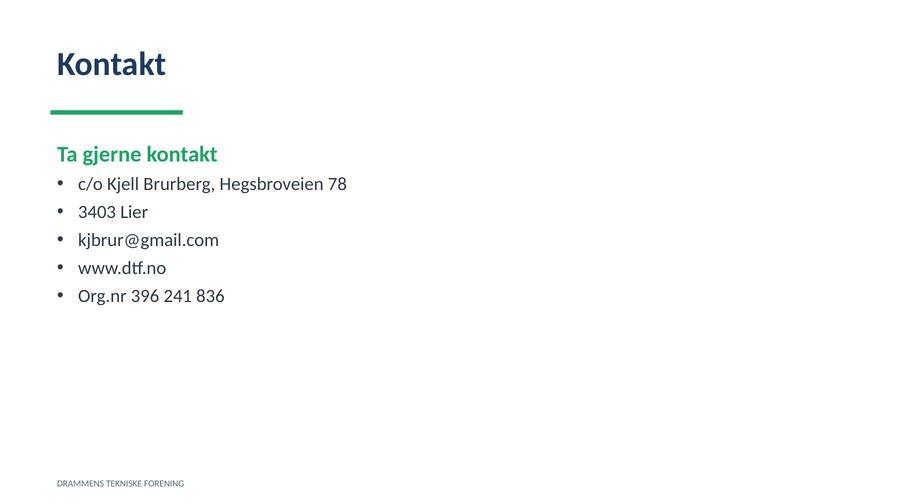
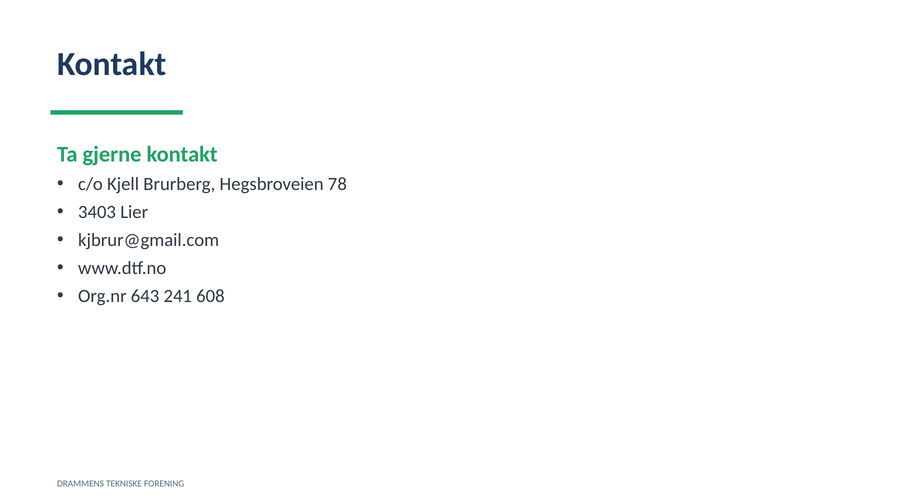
396: 396 -> 643 (145, 297)
836: 836 -> 608 (210, 297)
